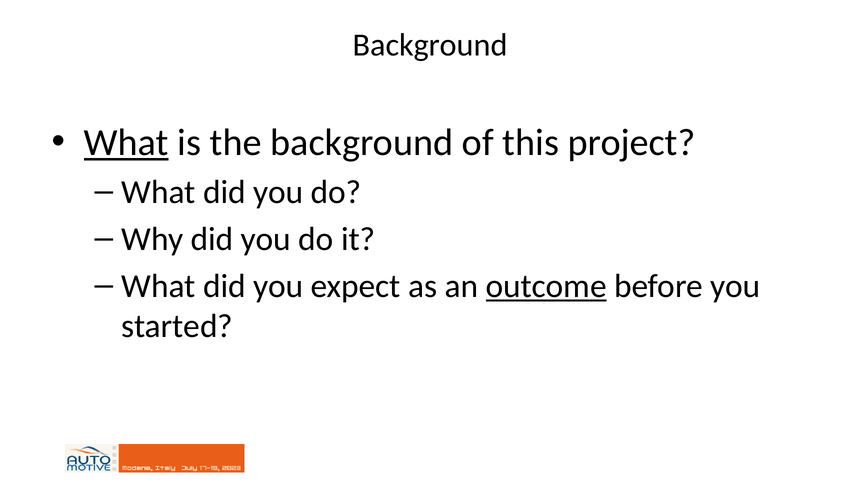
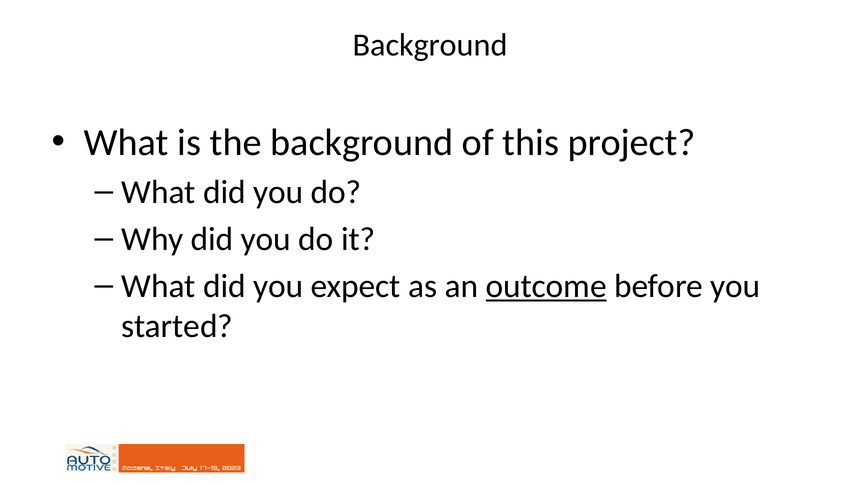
What underline: present -> none (126, 143)
